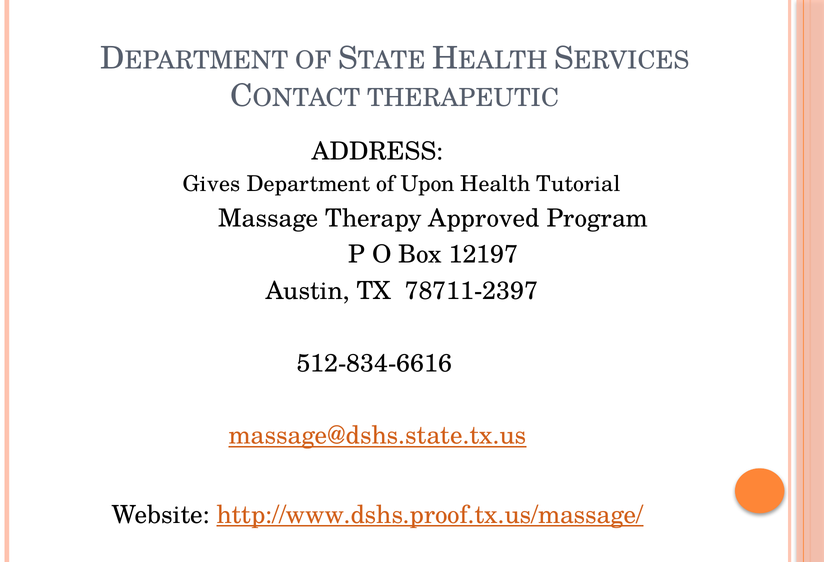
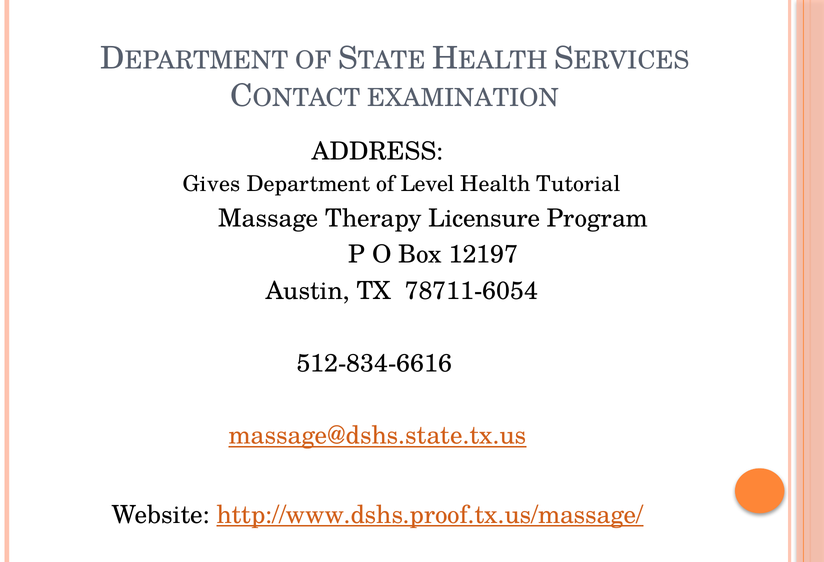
THERAPEUTIC: THERAPEUTIC -> EXAMINATION (463, 98)
Upon: Upon -> Level (428, 184)
Approved: Approved -> Licensure (484, 218)
78711-2397: 78711-2397 -> 78711-6054 (471, 291)
